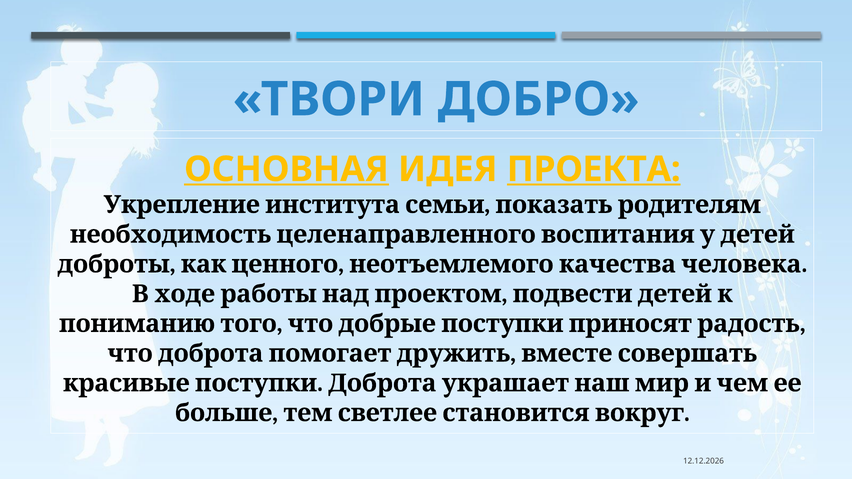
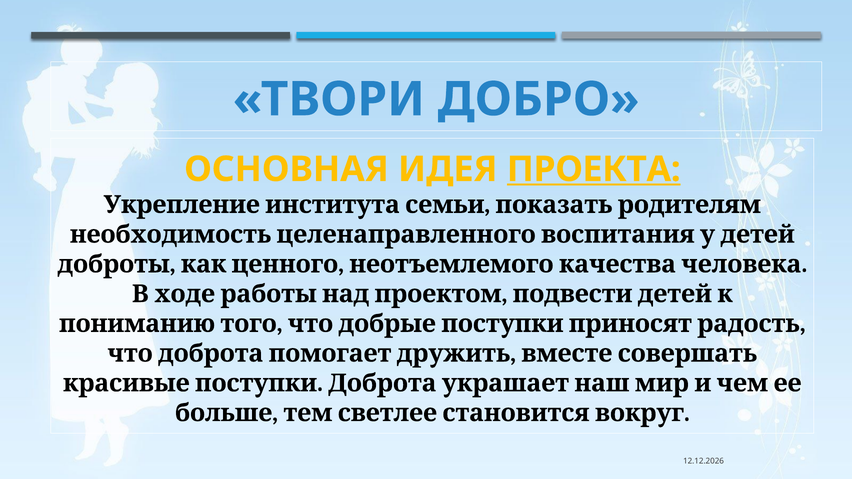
ОСНОВНАЯ underline: present -> none (287, 169)
